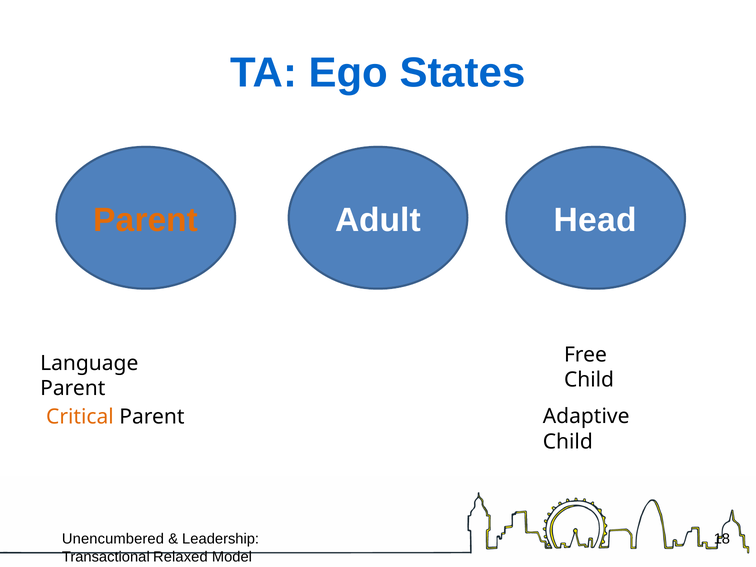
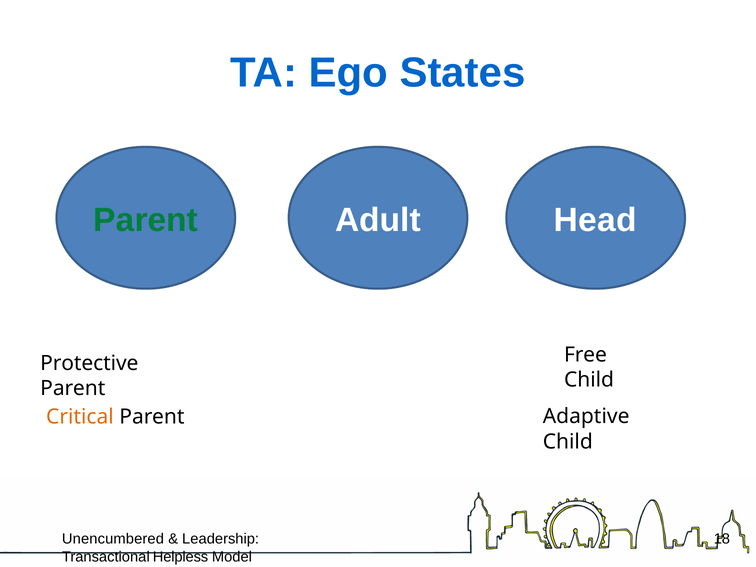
Parent colour: orange -> green (146, 220)
Language: Language -> Protective (89, 363)
Relaxed: Relaxed -> Helpless (181, 557)
